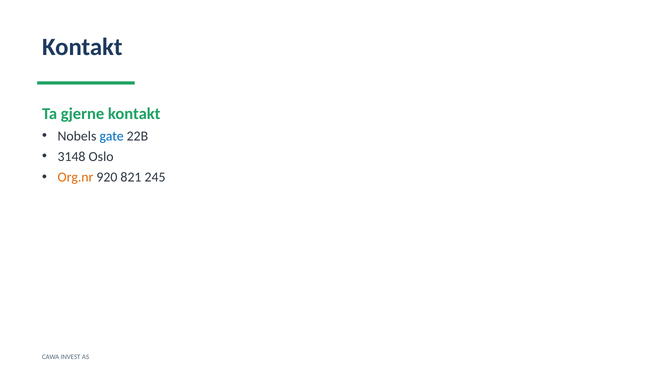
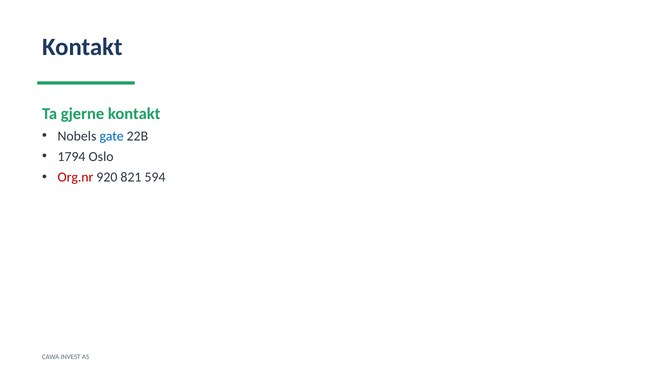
3148: 3148 -> 1794 (72, 157)
Org.nr colour: orange -> red (75, 177)
245: 245 -> 594 (155, 177)
